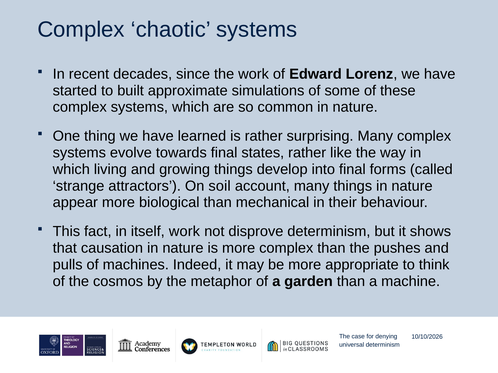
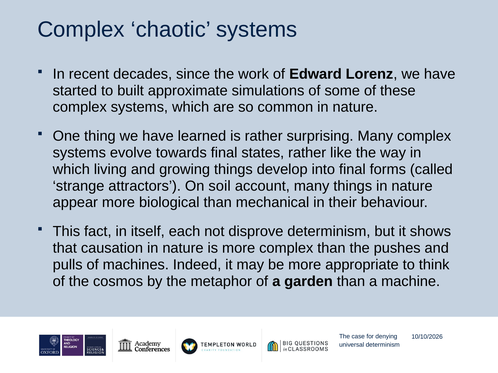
itself work: work -> each (185, 232)
